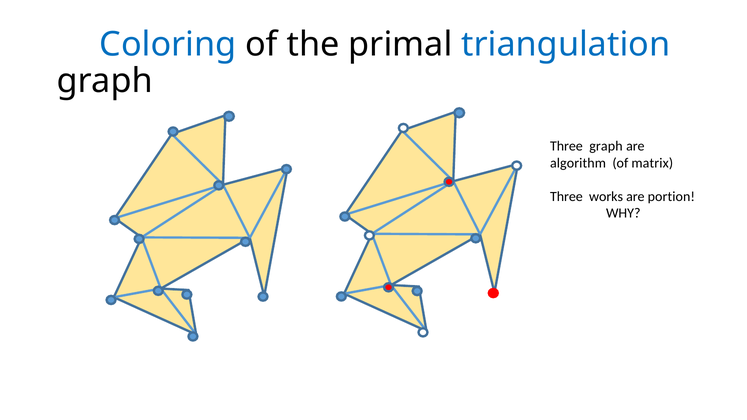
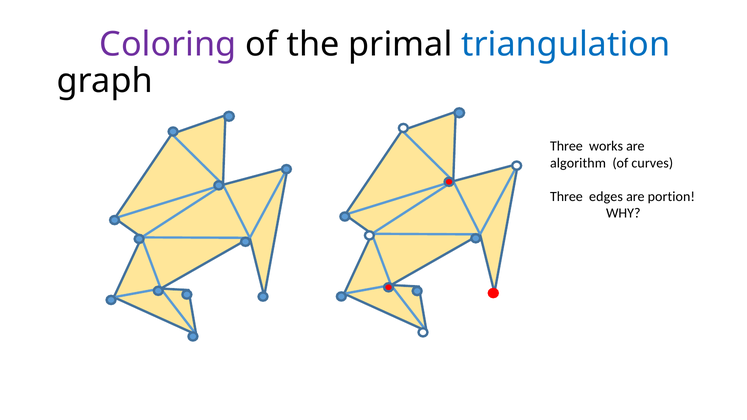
Coloring colour: blue -> purple (168, 44)
Three graph: graph -> works (606, 146)
matrix: matrix -> curves (652, 163)
works: works -> edges (606, 197)
